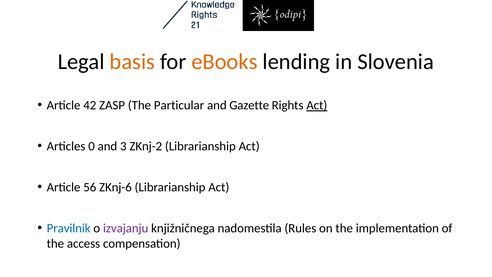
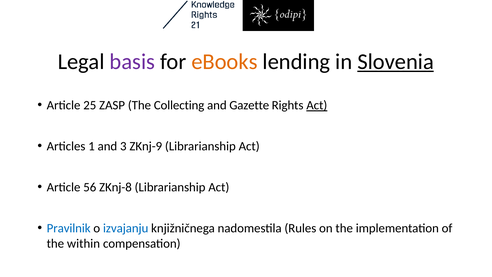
basis colour: orange -> purple (132, 62)
Slovenia underline: none -> present (396, 62)
42: 42 -> 25 (90, 105)
Particular: Particular -> Collecting (179, 105)
0: 0 -> 1 (92, 146)
ZKnj-2: ZKnj-2 -> ZKnj-9 (146, 146)
ZKnj-6: ZKnj-6 -> ZKnj-8 (115, 187)
izvajanju colour: purple -> blue (126, 228)
access: access -> within (84, 243)
